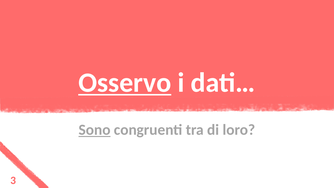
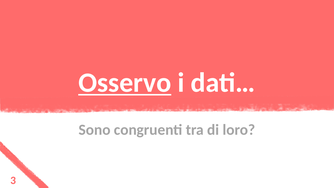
Sono underline: present -> none (95, 130)
